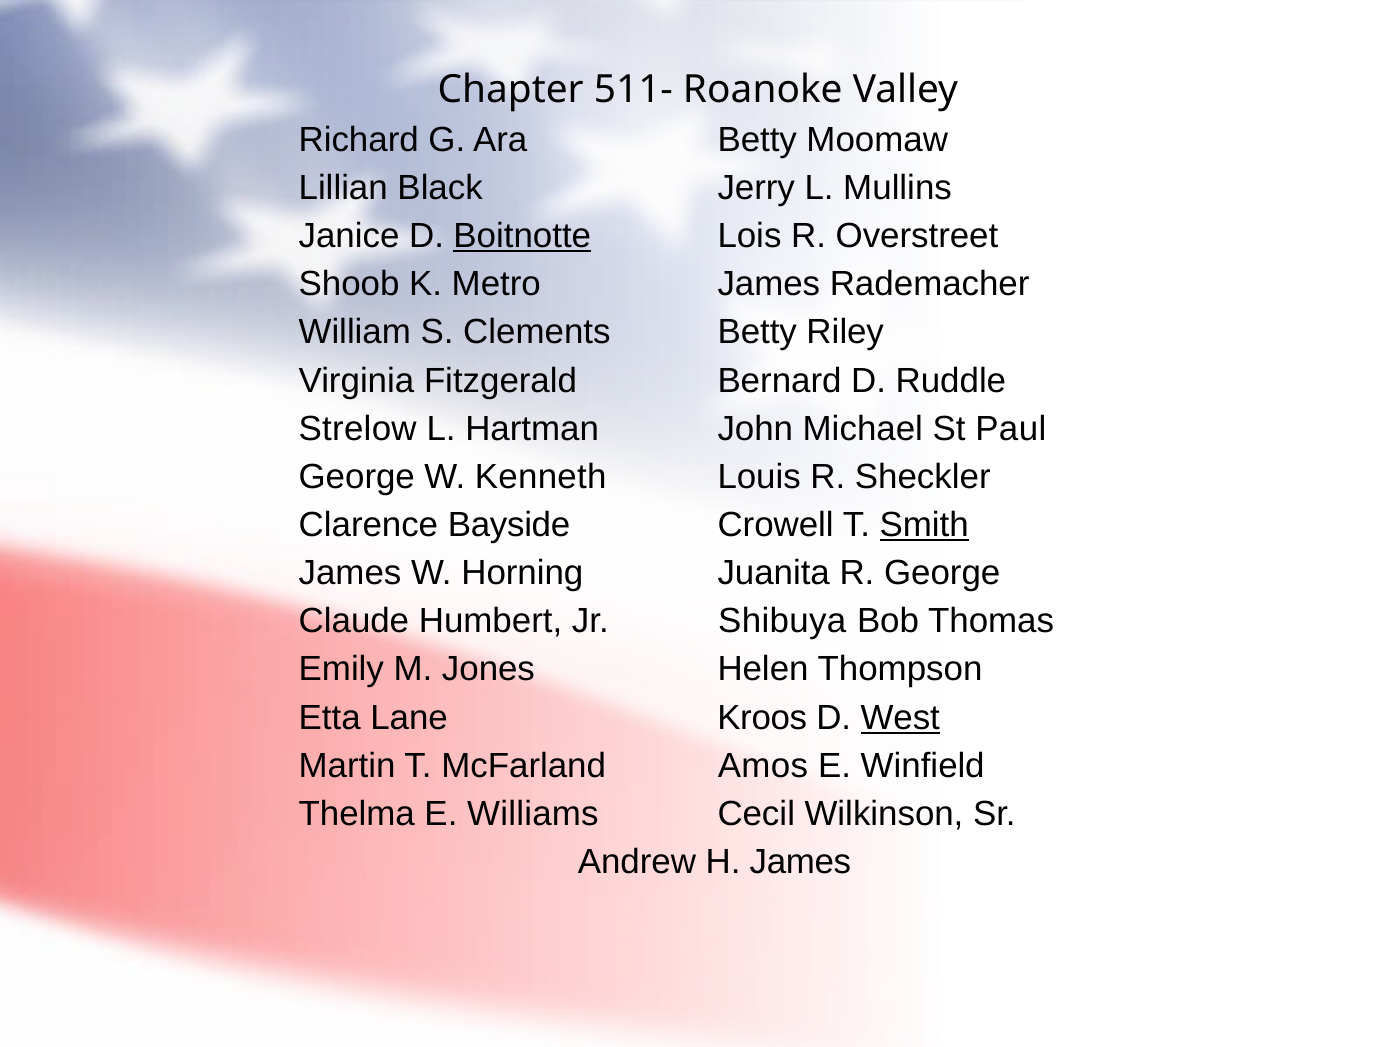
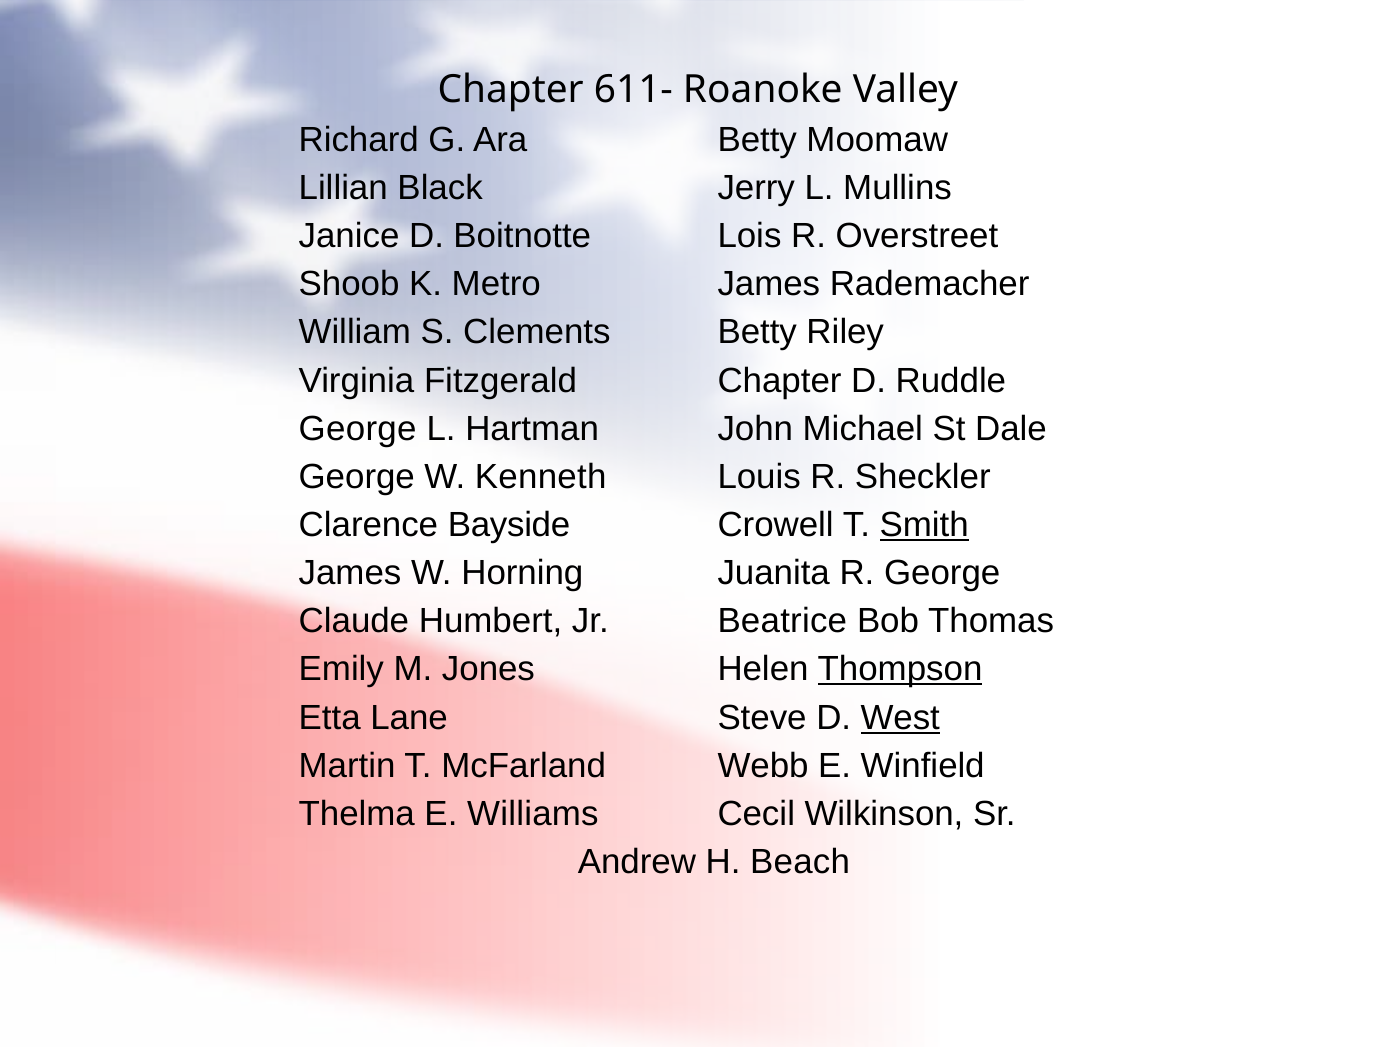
511-: 511- -> 611- (633, 90)
Boitnotte underline: present -> none (522, 236)
Fitzgerald Bernard: Bernard -> Chapter (780, 381)
Strelow: Strelow -> George (358, 429)
Paul: Paul -> Dale (1011, 429)
Shibuya: Shibuya -> Beatrice (782, 621)
Thompson underline: none -> present (900, 669)
Kroos: Kroos -> Steve (762, 718)
Amos: Amos -> Webb (763, 766)
H James: James -> Beach (800, 862)
